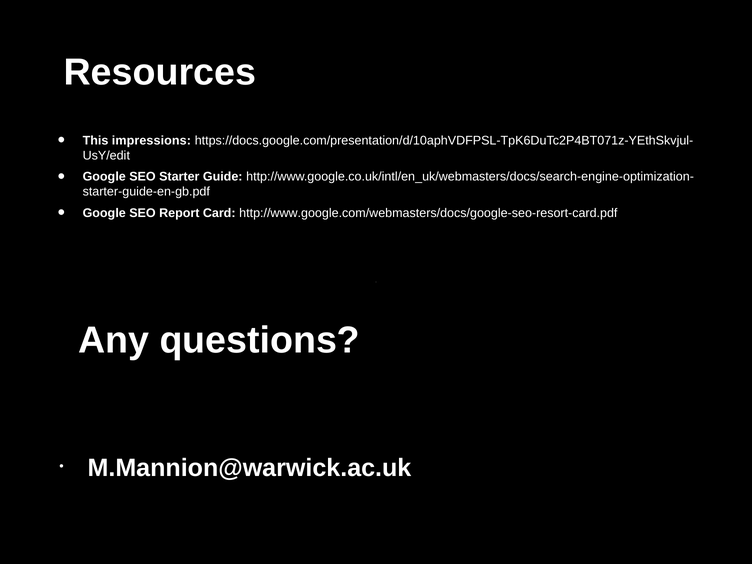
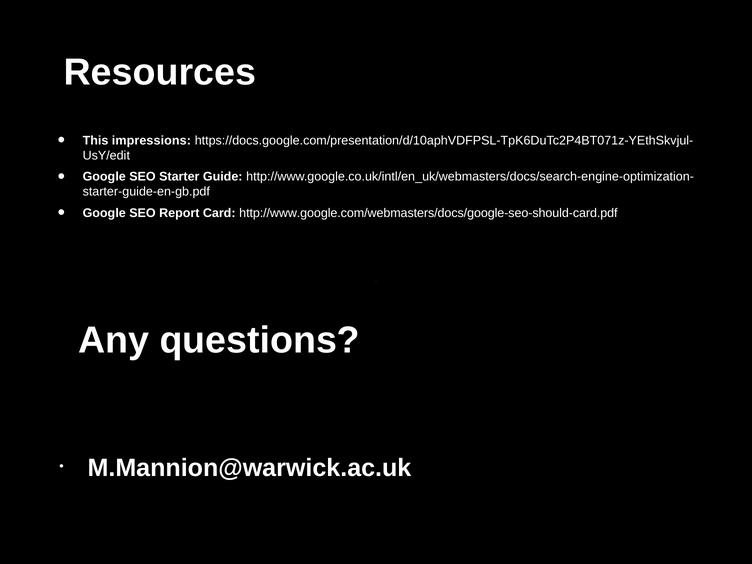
http://www.google.com/webmasters/docs/google-seo-resort-card.pdf: http://www.google.com/webmasters/docs/google-seo-resort-card.pdf -> http://www.google.com/webmasters/docs/google-seo-should-card.pdf (428, 213)
